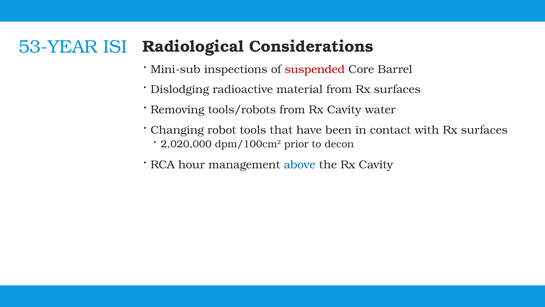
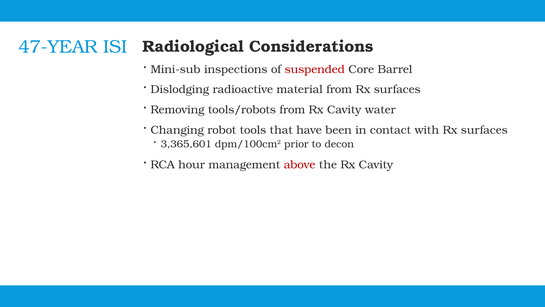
53-YEAR: 53-YEAR -> 47-YEAR (58, 47)
2,020,000: 2,020,000 -> 3,365,601 (186, 144)
above colour: blue -> red (300, 164)
